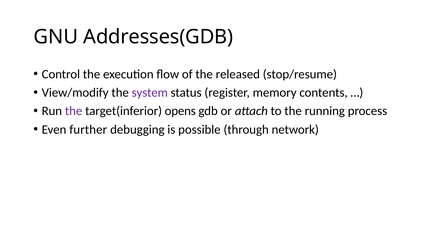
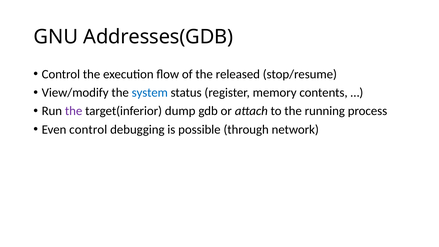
system colour: purple -> blue (150, 93)
opens: opens -> dump (180, 111)
Even further: further -> control (88, 129)
